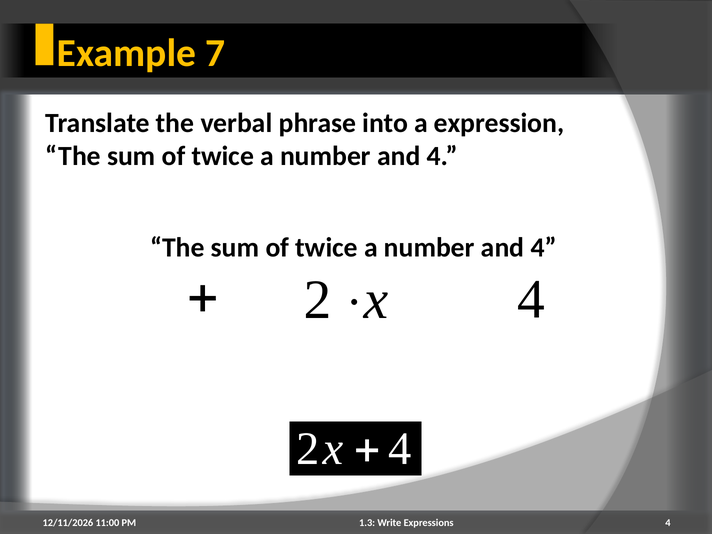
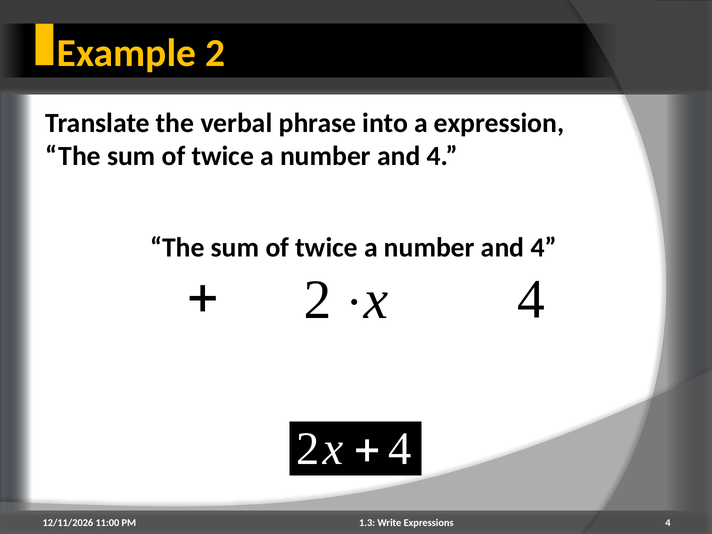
Example 7: 7 -> 2 (215, 53)
